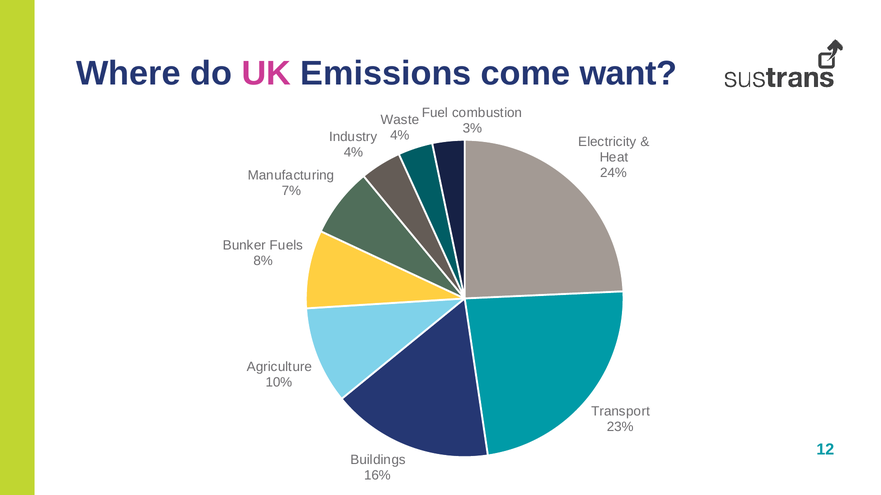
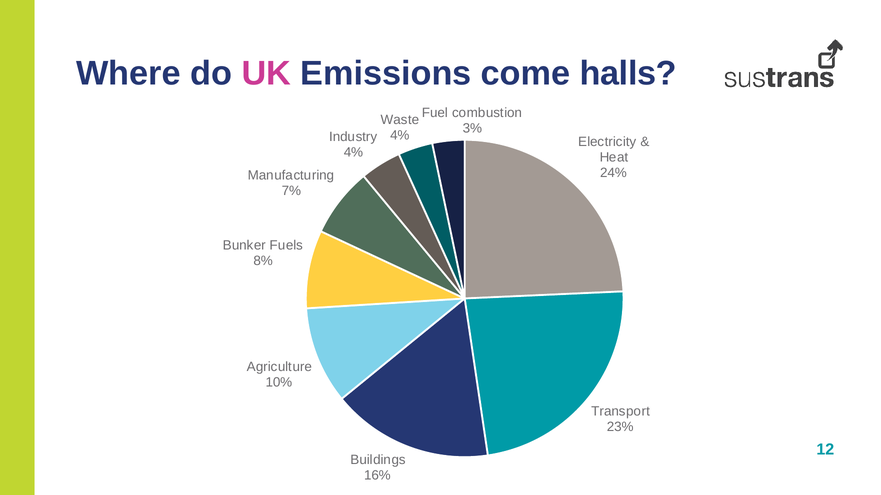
want: want -> halls (628, 74)
